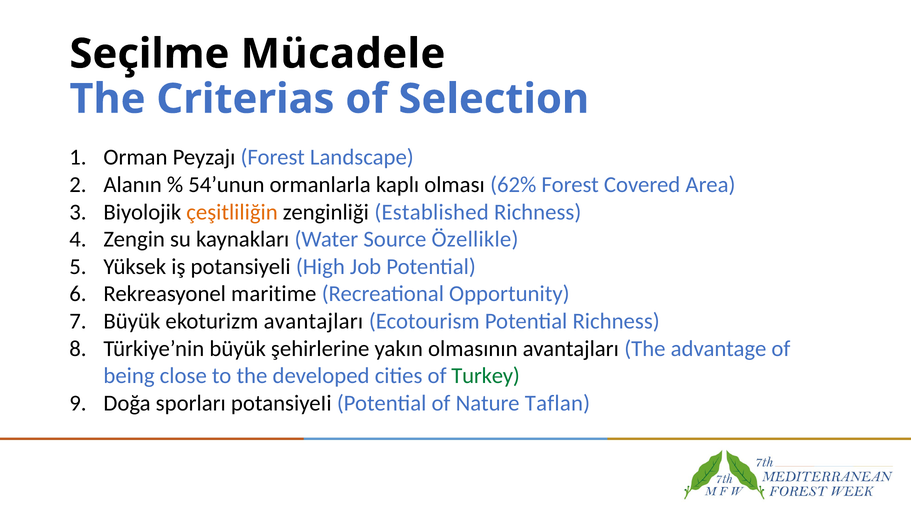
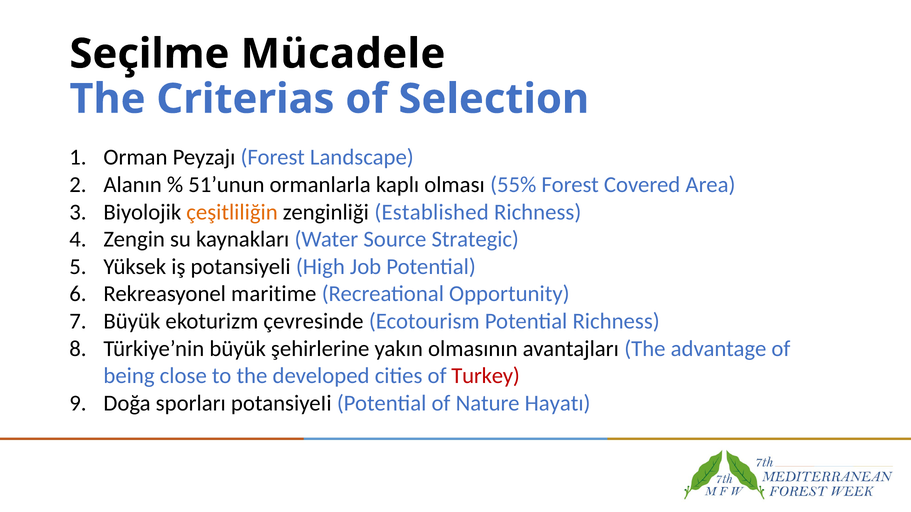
54’unun: 54’unun -> 51’unun (226, 185)
62%: 62% -> 55% (513, 185)
Özellikle: Özellikle -> Strategic (475, 240)
ekoturizm avantajları: avantajları -> çevresinde (314, 322)
Turkey colour: green -> red (486, 376)
Taflan: Taflan -> Hayatı (558, 404)
